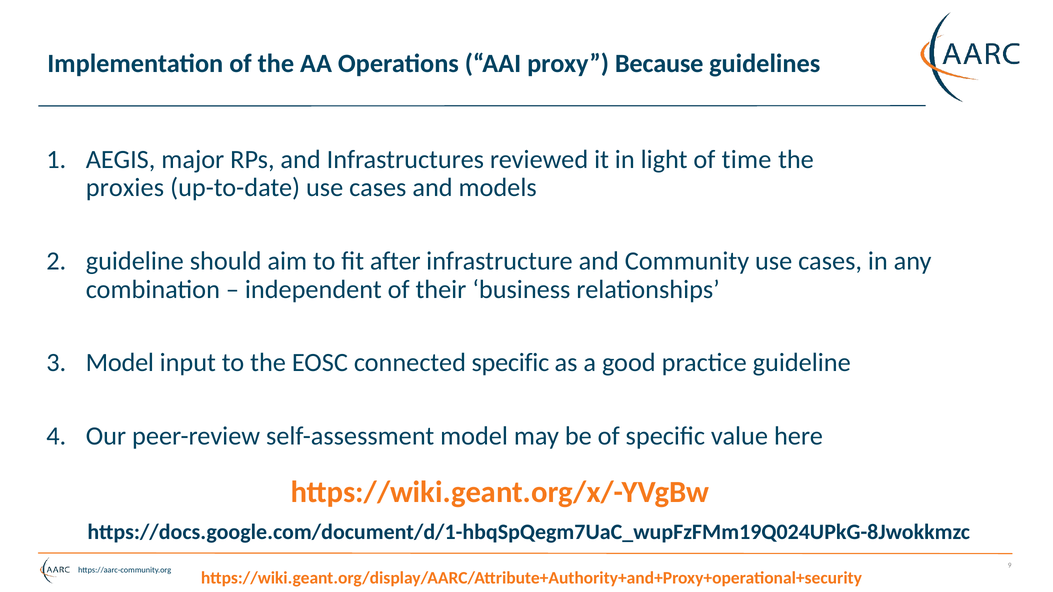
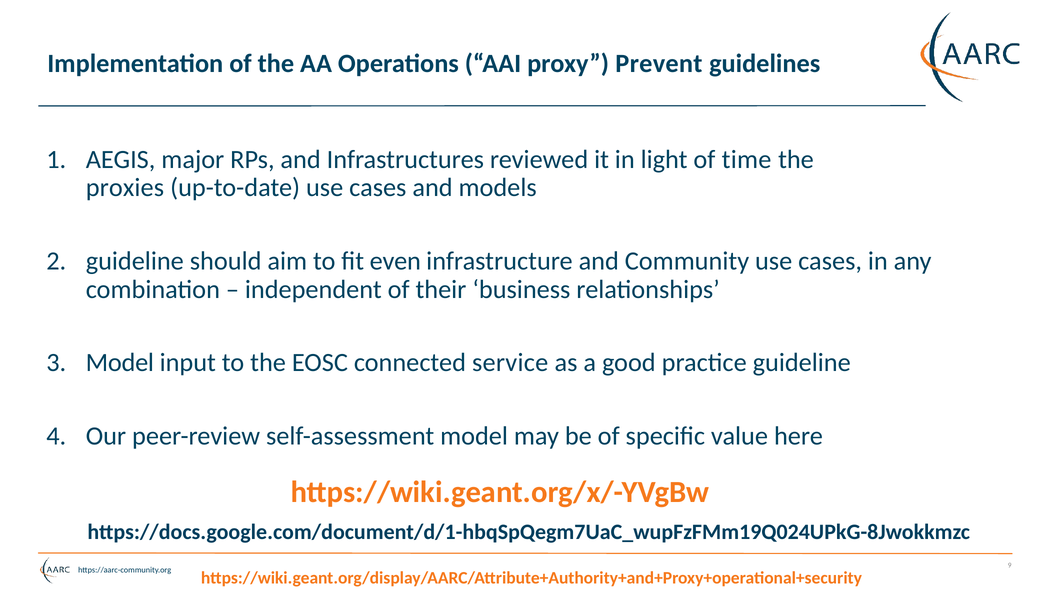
Because: Because -> Prevent (659, 64)
after: after -> even (395, 261)
connected specific: specific -> service (510, 363)
